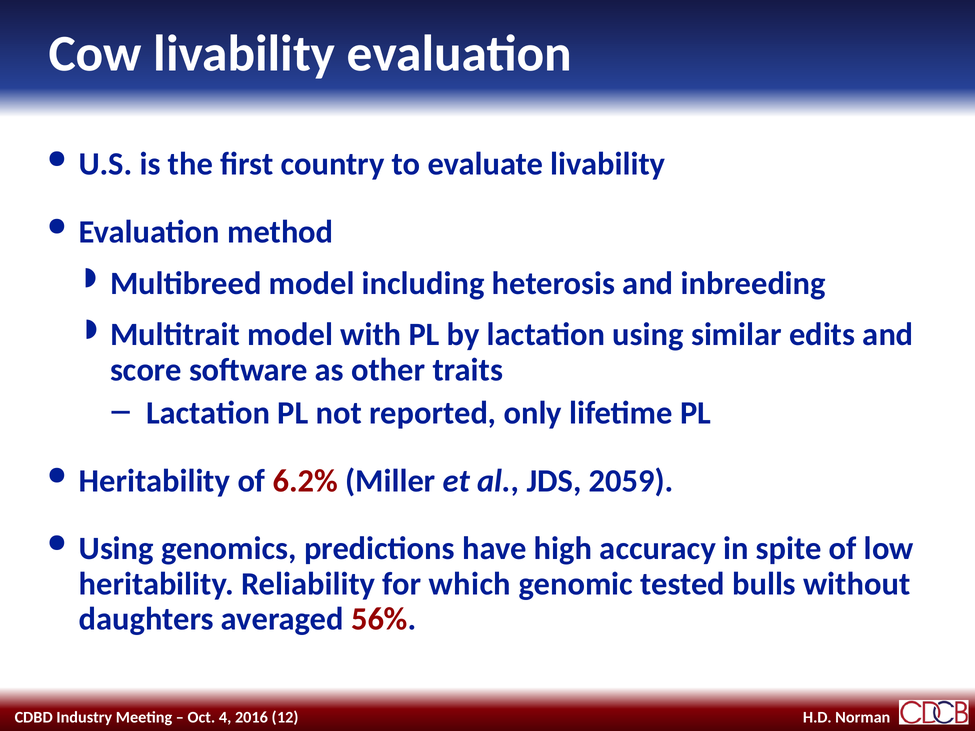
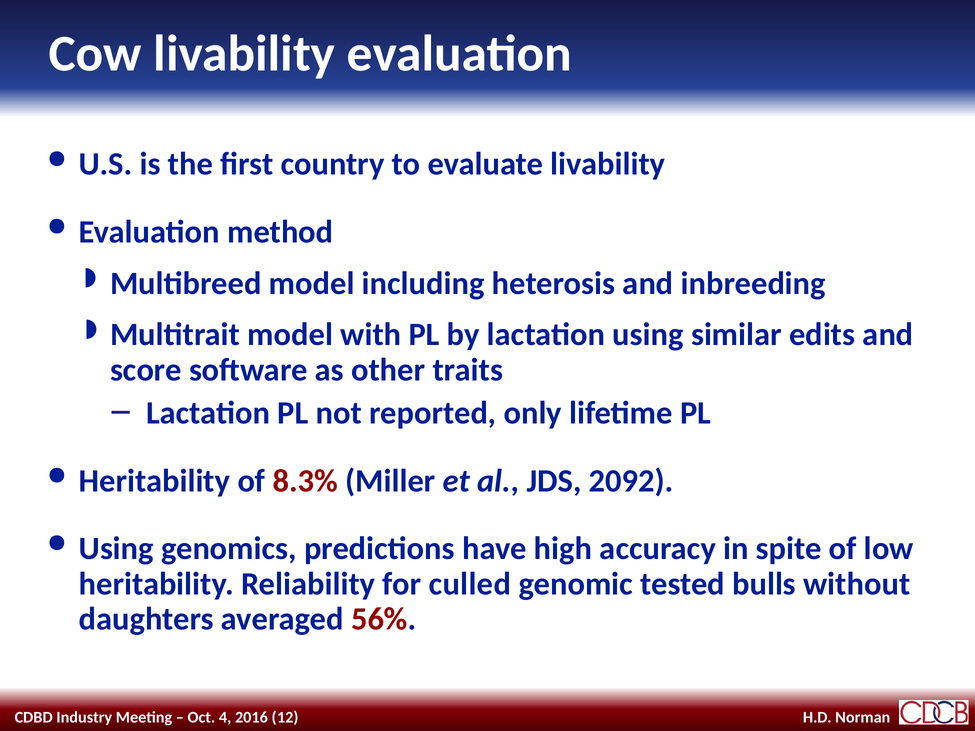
6.2%: 6.2% -> 8.3% (305, 481)
2059: 2059 -> 2092 (631, 481)
which: which -> culled (470, 584)
